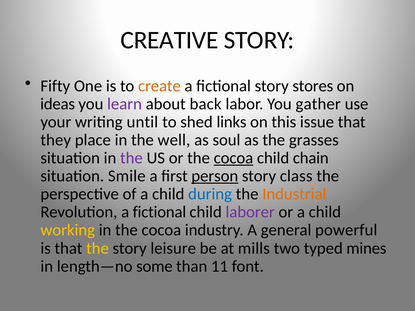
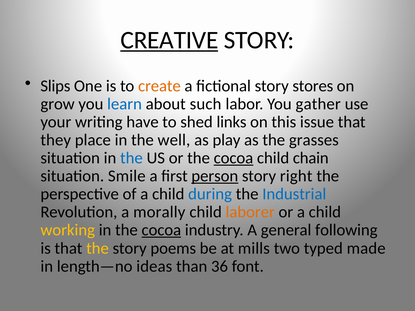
CREATIVE underline: none -> present (169, 40)
Fifty: Fifty -> Slips (55, 86)
ideas: ideas -> grow (58, 104)
learn colour: purple -> blue (125, 104)
back: back -> such (206, 104)
until: until -> have (143, 122)
soul: soul -> play (226, 140)
the colour: purple -> blue (131, 158)
class: class -> right (296, 176)
Industrial colour: orange -> blue (294, 194)
Revolution a fictional: fictional -> morally (159, 212)
laborer colour: purple -> orange (250, 212)
cocoa underline: none -> present (161, 230)
powerful: powerful -> following (346, 230)
leisure: leisure -> poems (173, 248)
mines: mines -> made (366, 248)
some: some -> ideas (154, 266)
11: 11 -> 36 (220, 266)
